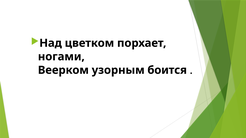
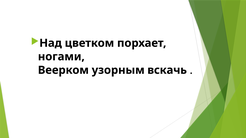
боится: боится -> вскачь (167, 70)
